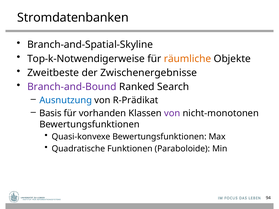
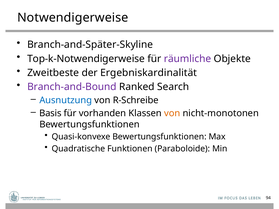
Stromdatenbanken: Stromdatenbanken -> Notwendigerweise (73, 18)
Branch-and-Spatial-Skyline: Branch-and-Spatial-Skyline -> Branch-and-Später-Skyline (90, 45)
räumliche colour: orange -> purple (187, 59)
Zwischenergebnisse: Zwischenergebnisse -> Ergebniskardinalität (149, 73)
R-Prädikat: R-Prädikat -> R-Schreibe (136, 100)
von colour: purple -> orange (172, 113)
